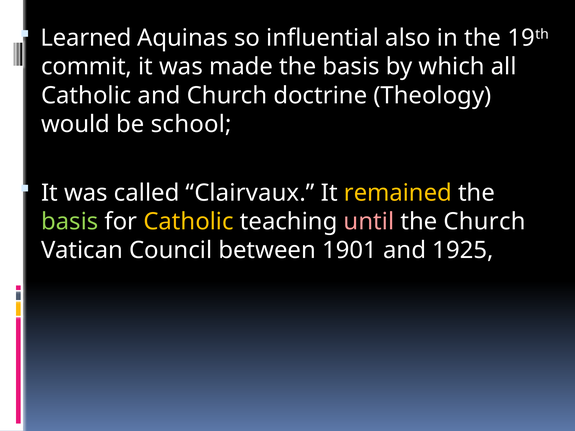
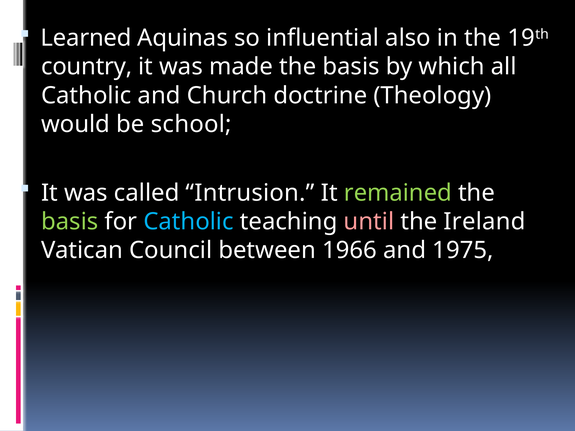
commit: commit -> country (87, 67)
Clairvaux: Clairvaux -> Intrusion (250, 193)
remained colour: yellow -> light green (398, 193)
Catholic colour: yellow -> light blue (189, 222)
the Church: Church -> Ireland (485, 222)
1901: 1901 -> 1966 (350, 250)
1925: 1925 -> 1975 (463, 250)
